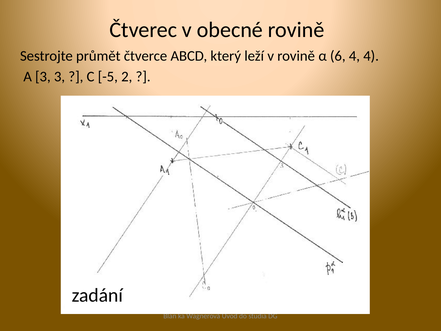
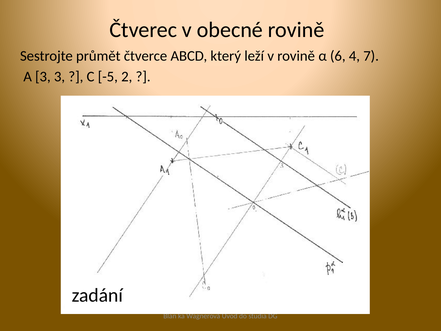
4 4: 4 -> 7 (371, 56)
